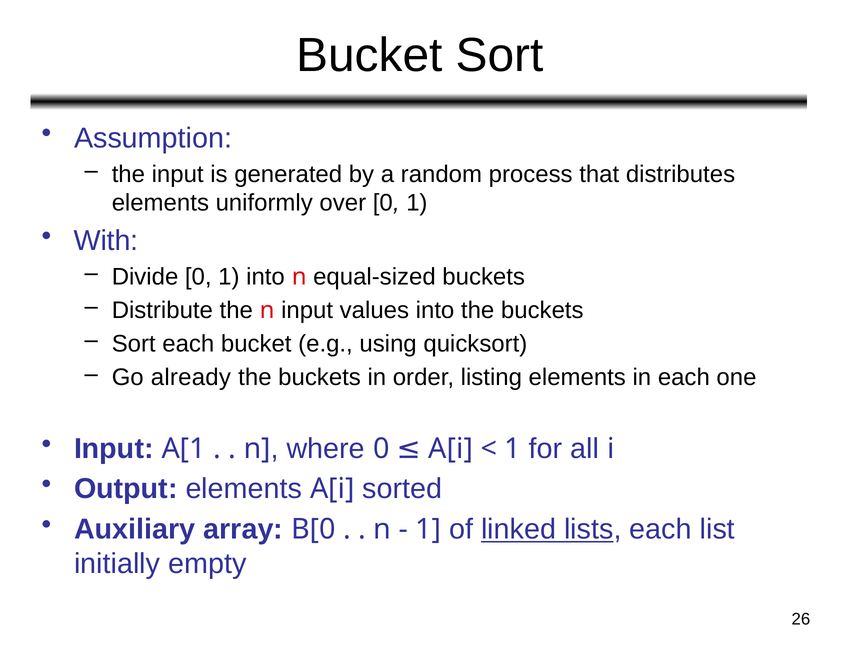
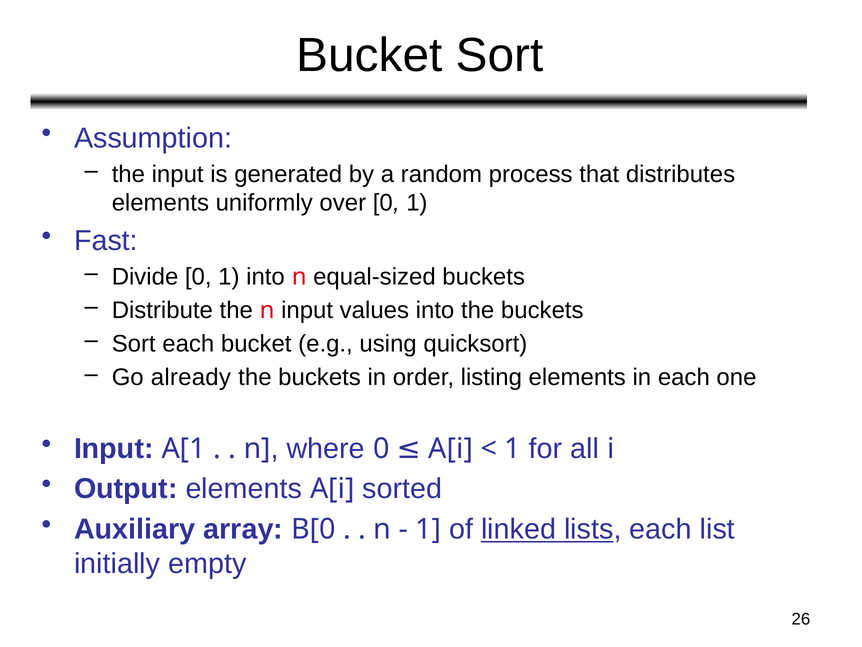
With: With -> Fast (106, 241)
